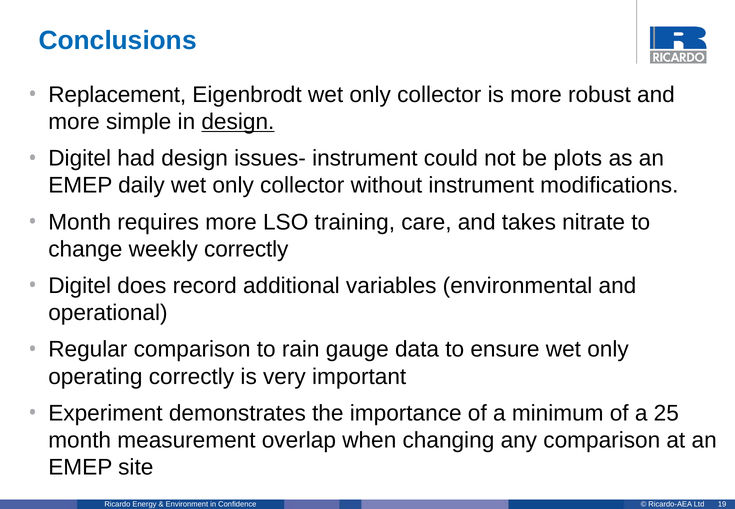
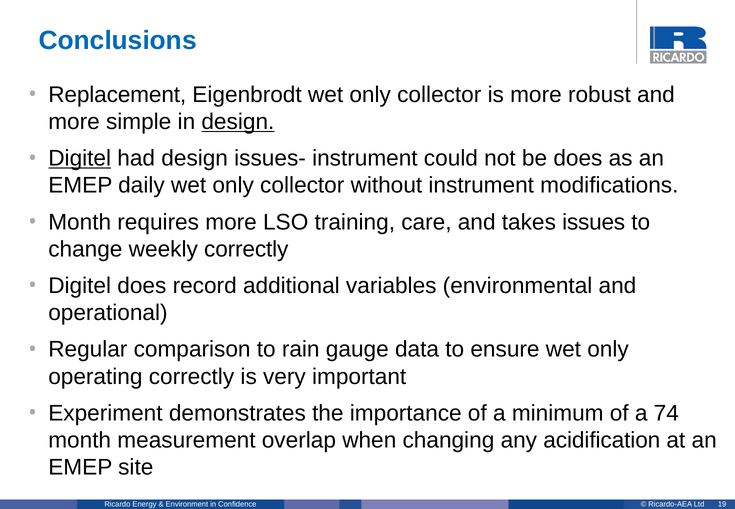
Digitel underline: none -> present (80, 158)
be plots: plots -> does (578, 158)
nitrate: nitrate -> issues (594, 222)
25: 25 -> 74 (666, 413)
any comparison: comparison -> acidification (602, 440)
